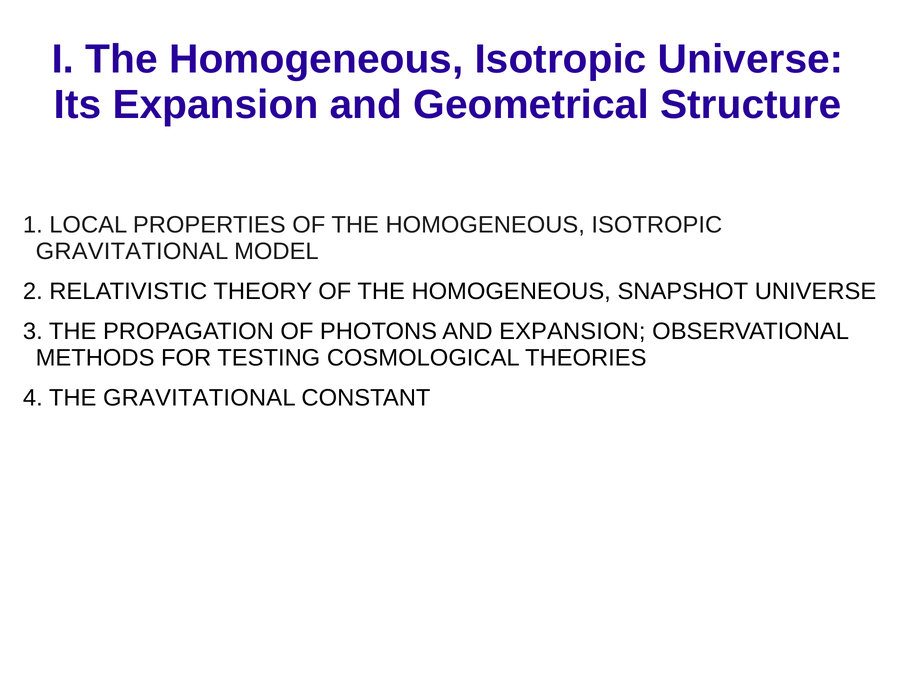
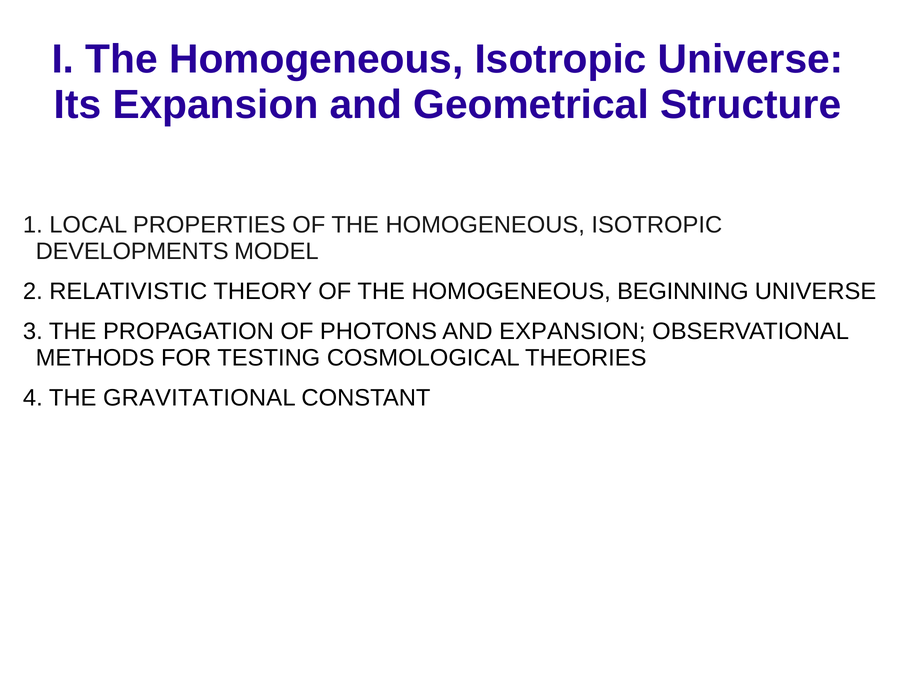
GRAVITATIONAL: GRAVITATIONAL -> DEVELOPMENTS (132, 251)
SNAPSHOT: SNAPSHOT -> BEGINNING (683, 292)
